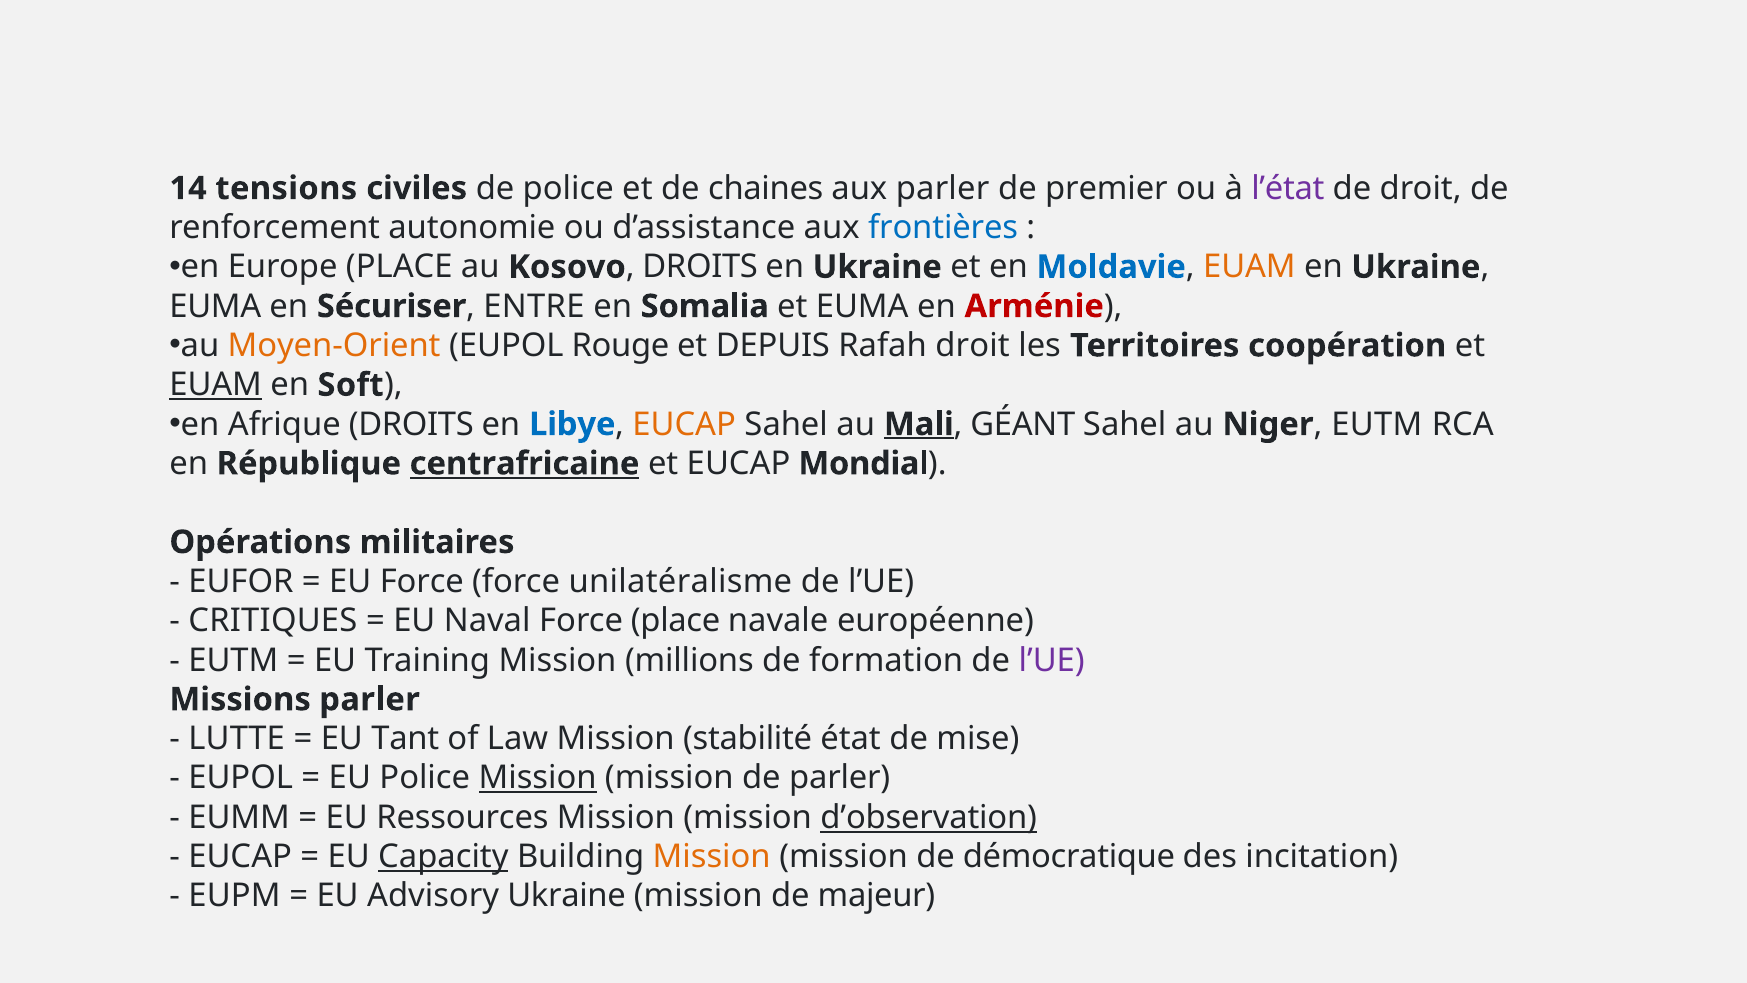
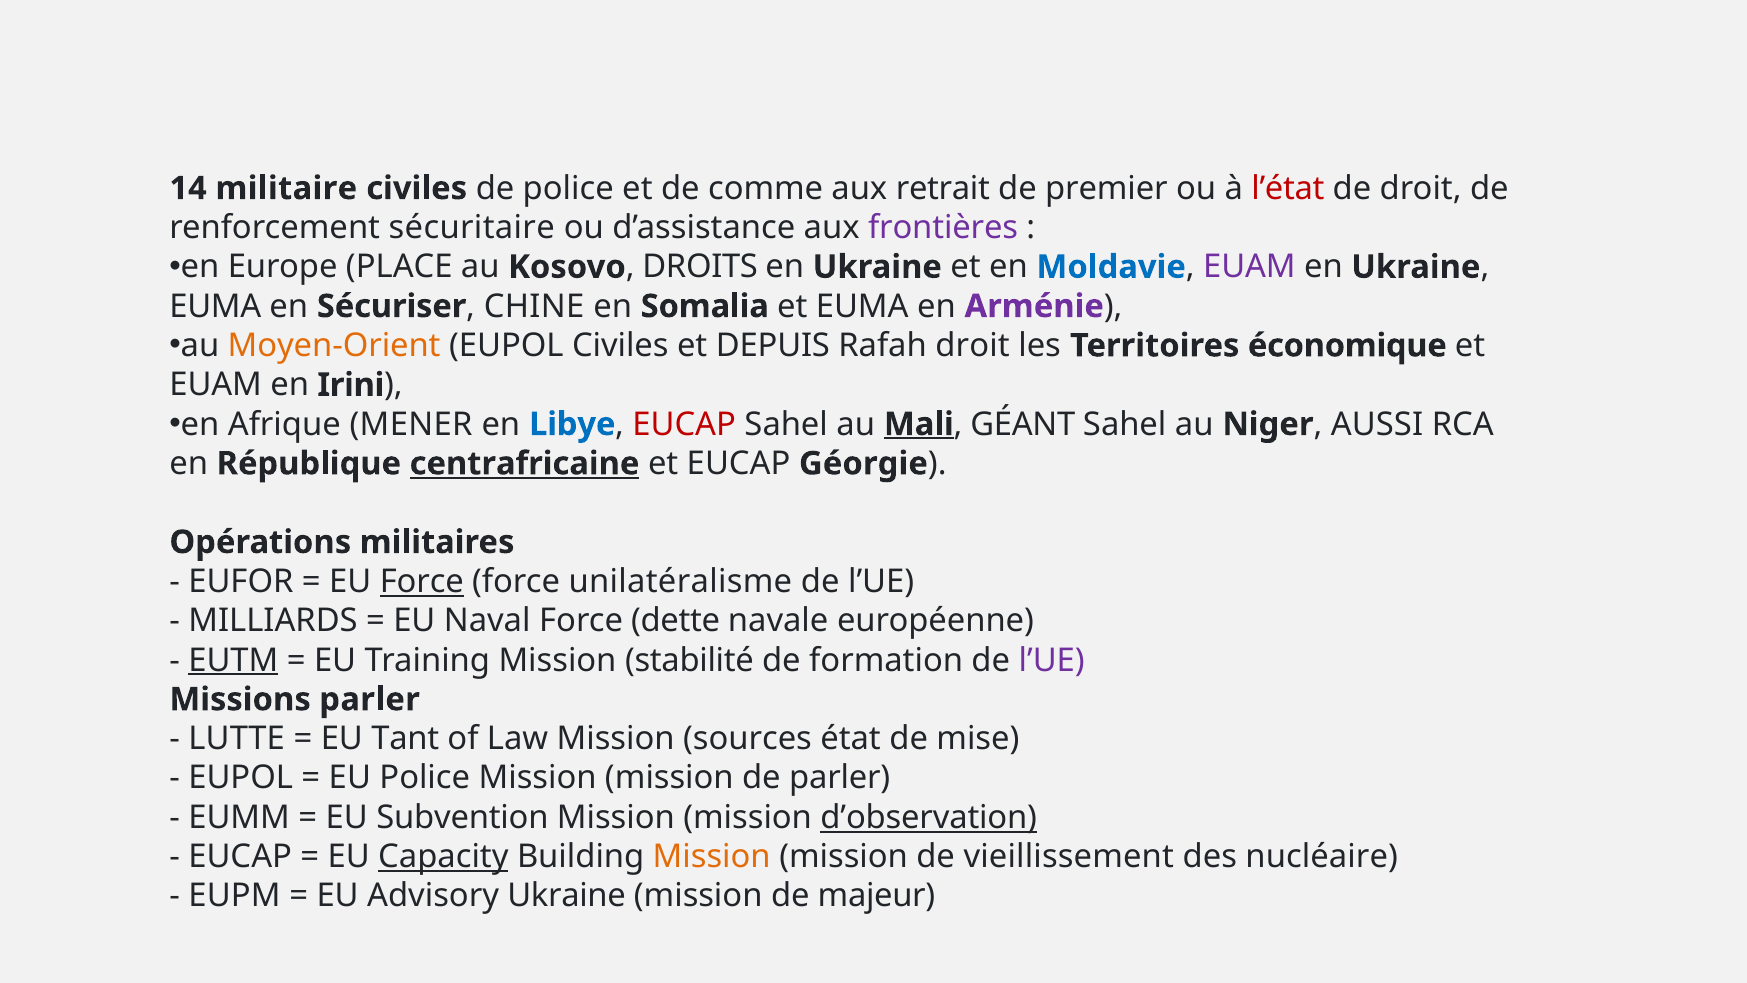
tensions: tensions -> militaire (286, 188)
chaines: chaines -> comme (766, 188)
aux parler: parler -> retrait (943, 188)
l’état colour: purple -> red (1288, 188)
autonomie: autonomie -> sécuritaire (472, 228)
frontières colour: blue -> purple (943, 228)
EUAM colour: orange -> purple (1249, 267)
ENTRE: ENTRE -> CHINE (534, 306)
Arménie colour: red -> purple (1034, 306)
EUPOL Rouge: Rouge -> Civiles (620, 346)
coopération: coopération -> économique (1347, 346)
EUAM underline: present -> none (216, 385)
Soft: Soft -> Irini (351, 385)
Afrique DROITS: DROITS -> MENER (411, 424)
EUCAP colour: orange -> red (684, 424)
EUTM: EUTM -> AUSSI (1377, 424)
Mondial: Mondial -> Géorgie (863, 463)
Force underline: none -> present (422, 581)
CRITIQUES: CRITIQUES -> MILLIARDS (273, 621)
Force place: place -> dette (676, 621)
EUTM underline: none -> present (233, 660)
millions: millions -> stabilité (689, 660)
stabilité: stabilité -> sources (748, 739)
Mission underline: present -> none (538, 778)
Ressources: Ressources -> Subvention (462, 817)
démocratique: démocratique -> vieillissement (1069, 857)
incitation: incitation -> nucléaire (1322, 857)
